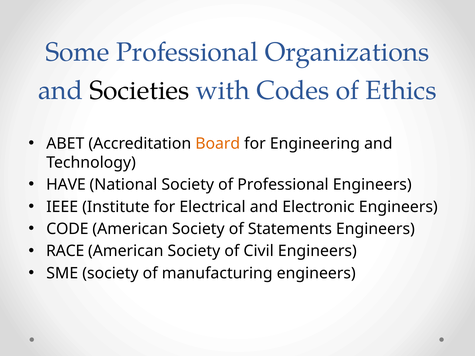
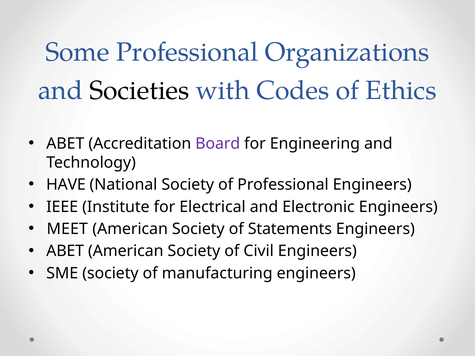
Board colour: orange -> purple (218, 144)
CODE: CODE -> MEET (67, 229)
RACE: RACE -> ABET (65, 251)
